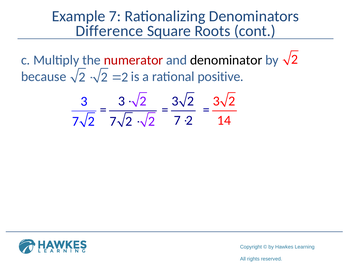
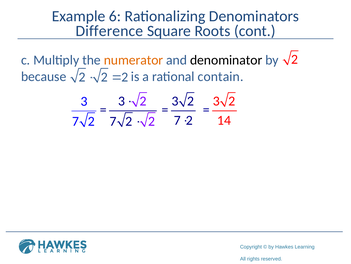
Example 7: 7 -> 6 (115, 16)
numerator colour: red -> orange (134, 60)
positive: positive -> contain (221, 76)
